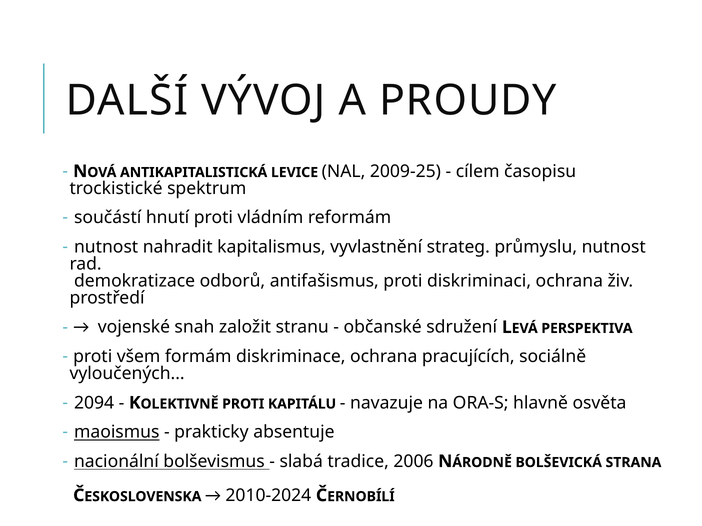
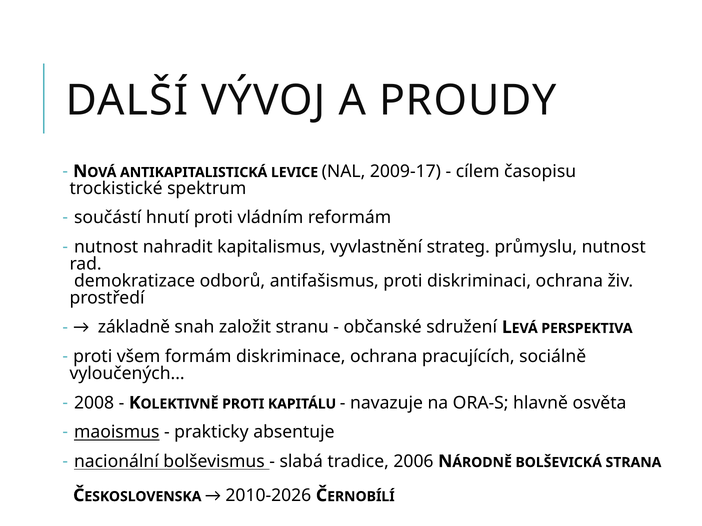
2009-25: 2009-25 -> 2009-17 (405, 171)
vojenské: vojenské -> základně (134, 328)
2094: 2094 -> 2008 (94, 403)
2010-2024: 2010-2024 -> 2010-2026 (268, 496)
